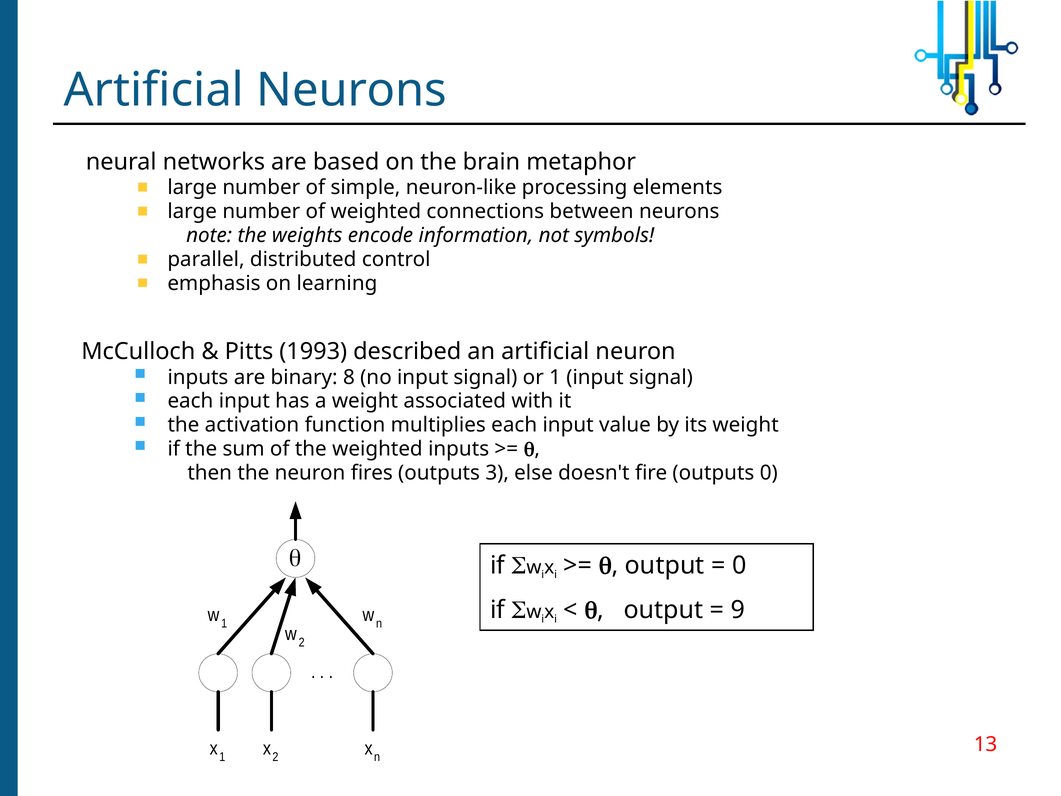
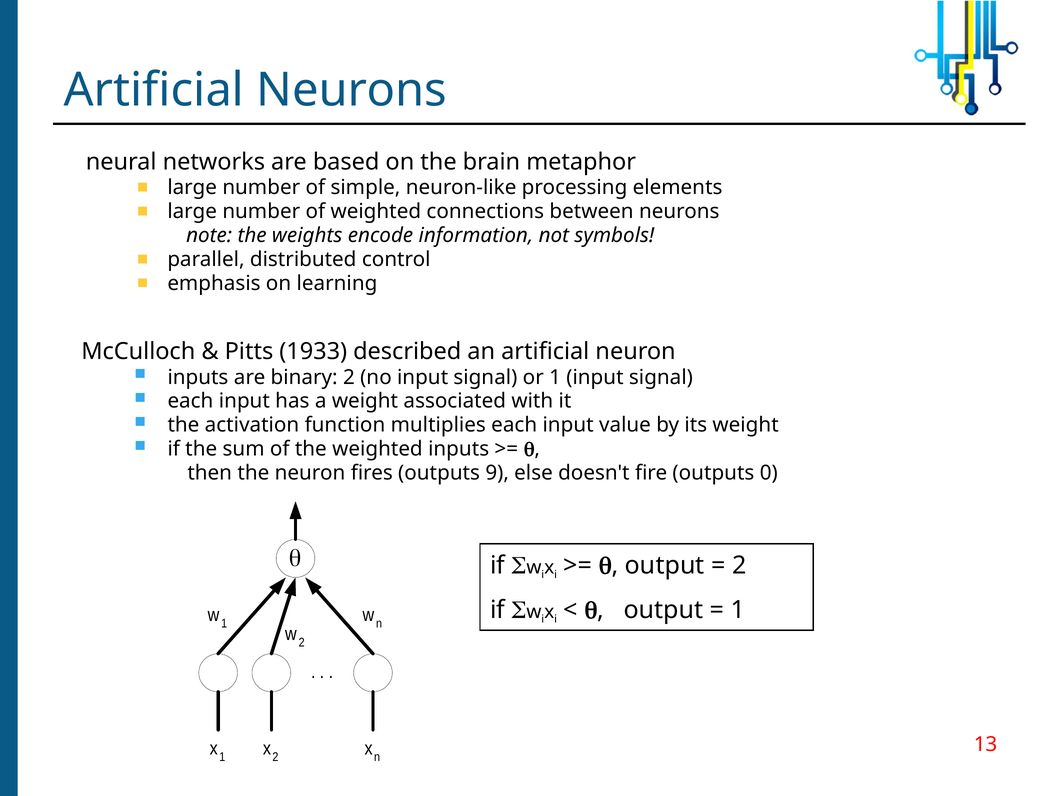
1993: 1993 -> 1933 (313, 352)
binary 8: 8 -> 2 (349, 377)
3: 3 -> 9 (497, 473)
0: 0 -> 2 (739, 565)
9: 9 -> 1 (738, 610)
